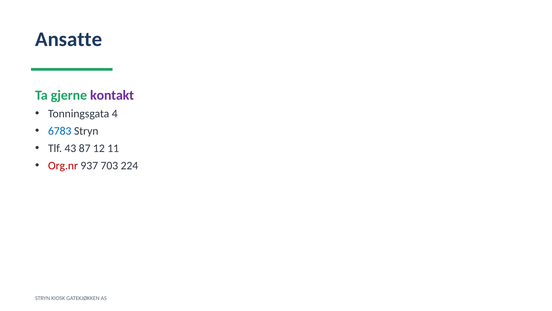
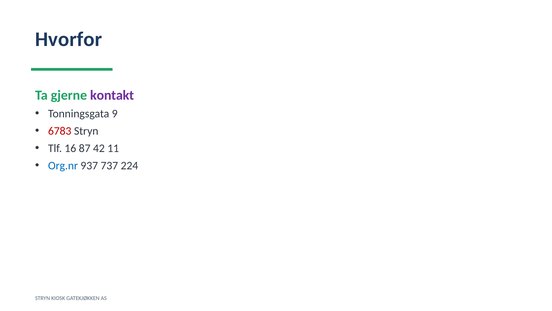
Ansatte: Ansatte -> Hvorfor (69, 39)
4: 4 -> 9 (115, 114)
6783 colour: blue -> red (60, 131)
43: 43 -> 16 (70, 148)
12: 12 -> 42 (99, 148)
Org.nr colour: red -> blue (63, 165)
703: 703 -> 737 (109, 165)
